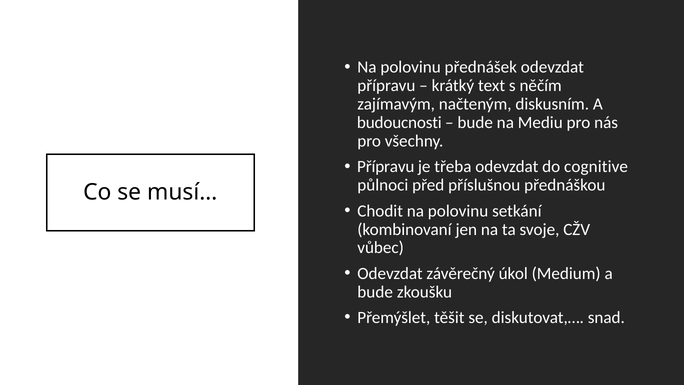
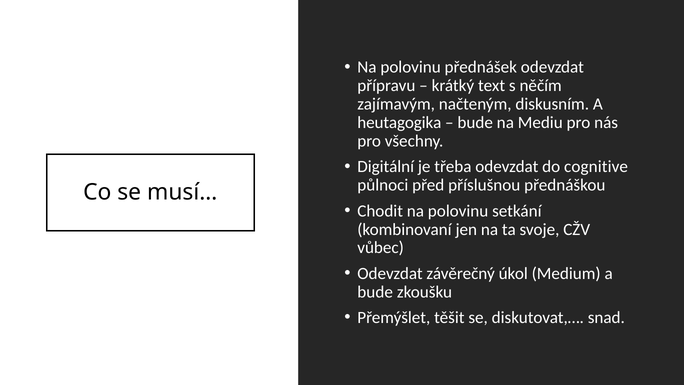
budoucnosti: budoucnosti -> heutagogika (399, 123)
Přípravu: Přípravu -> Digitální (386, 167)
